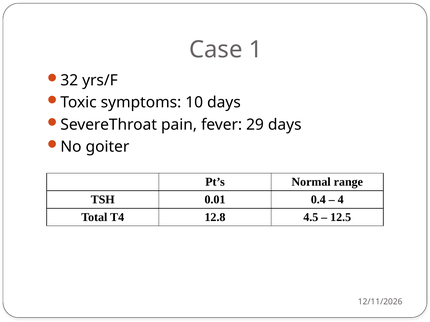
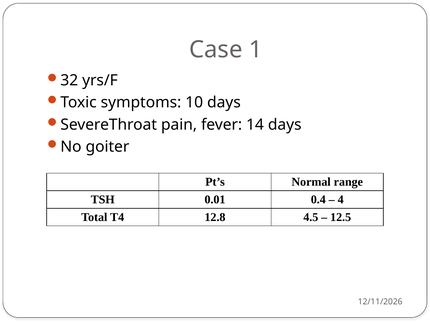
29: 29 -> 14 (255, 125)
